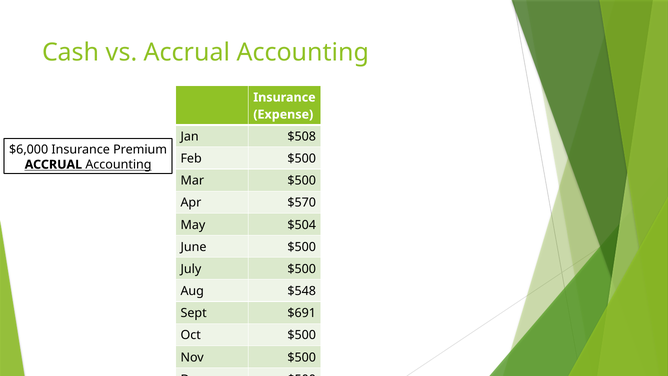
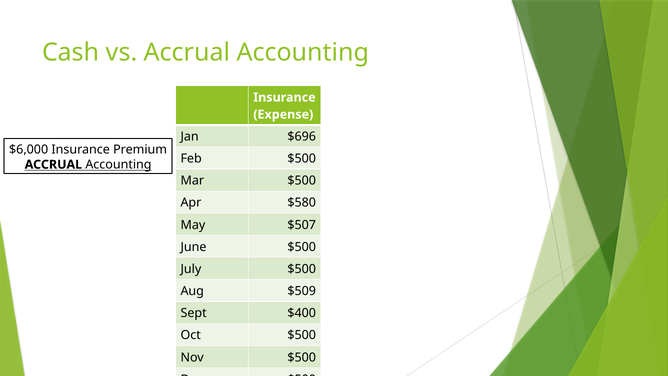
$508: $508 -> $696 (302, 136)
$570: $570 -> $580 (302, 203)
$504: $504 -> $507 (302, 225)
$548: $548 -> $509 (302, 291)
$691: $691 -> $400 (302, 313)
